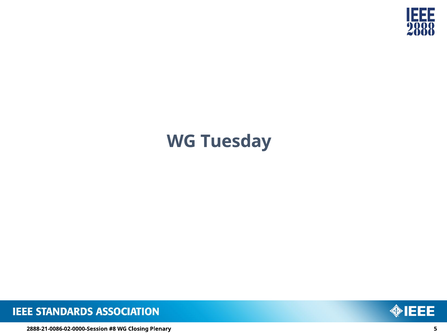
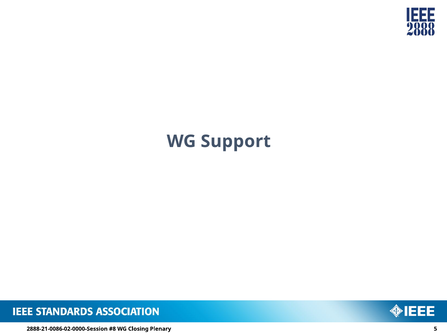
Tuesday: Tuesday -> Support (236, 141)
